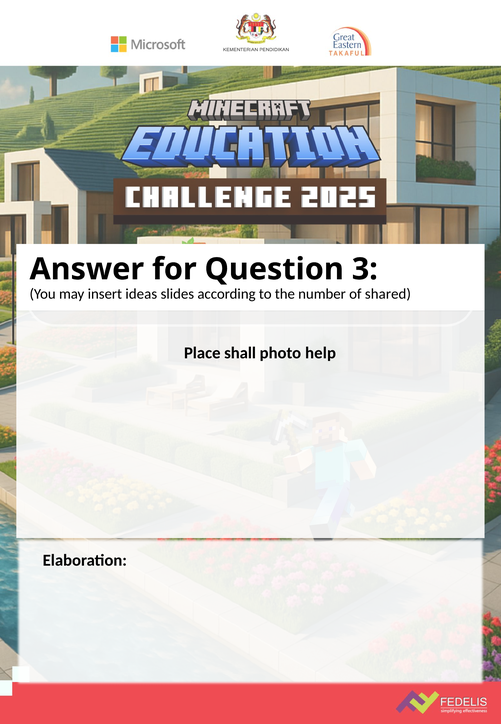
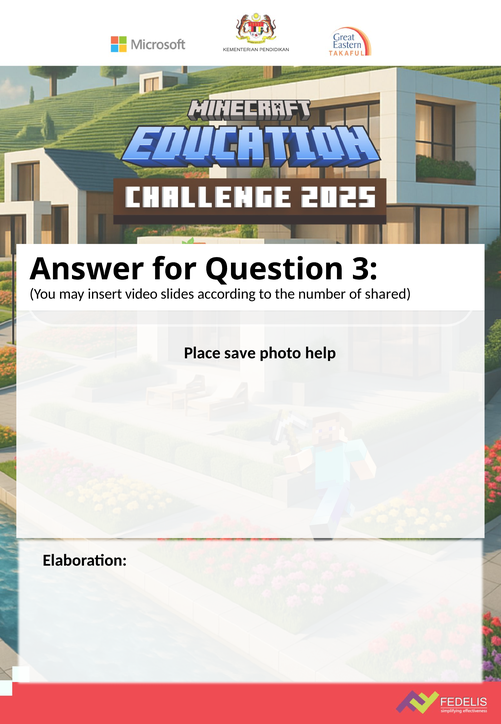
ideas: ideas -> video (141, 294)
shall: shall -> save (240, 353)
